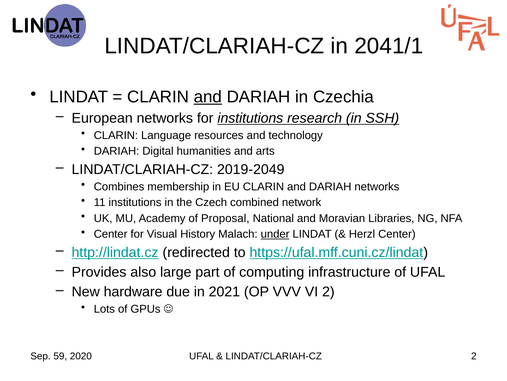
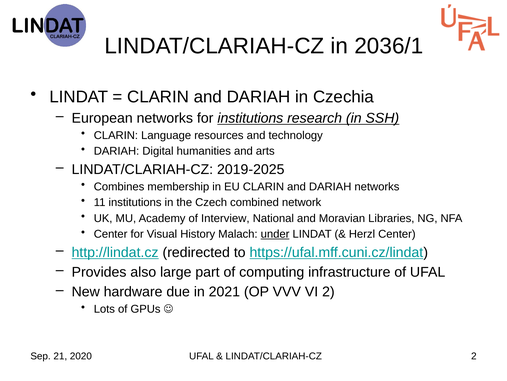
2041/1: 2041/1 -> 2036/1 (389, 46)
and underline: present -> none (208, 97)
2019-2049: 2019-2049 -> 2019-2025 (251, 169)
Proposal: Proposal -> Interview (225, 218)
59: 59 -> 21 (60, 355)
